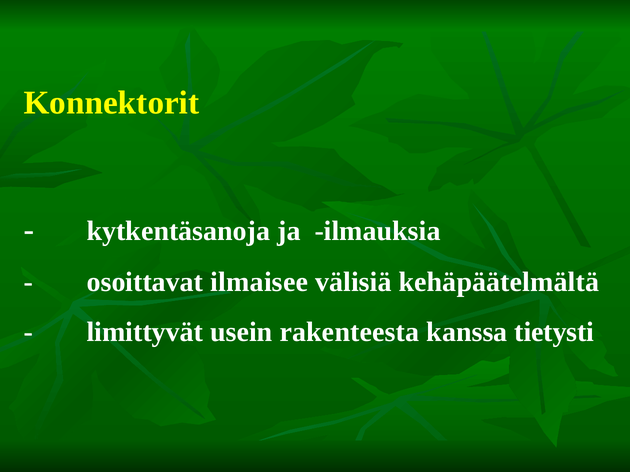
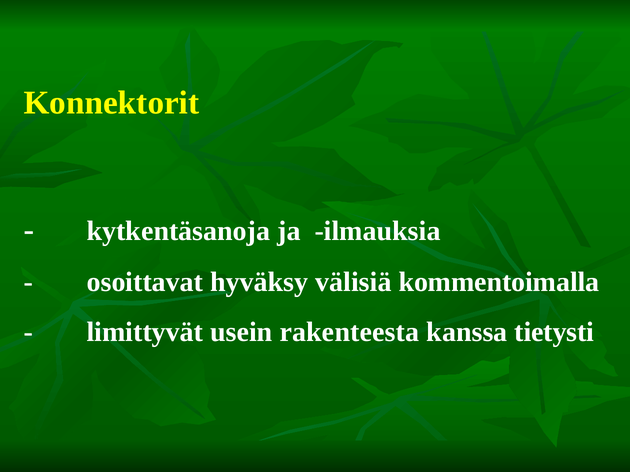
ilmaisee: ilmaisee -> hyväksy (259, 282)
kehäpäätelmältä: kehäpäätelmältä -> kommentoimalla (499, 282)
